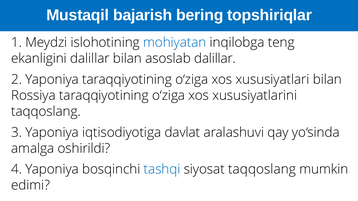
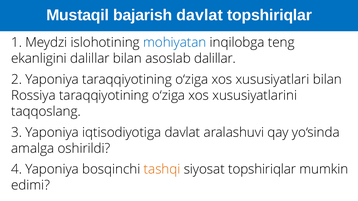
bajarish bering: bering -> davlat (200, 15)
tashqi colour: blue -> orange (162, 170)
siyosat taqqoslang: taqqoslang -> topshiriqlar (262, 170)
